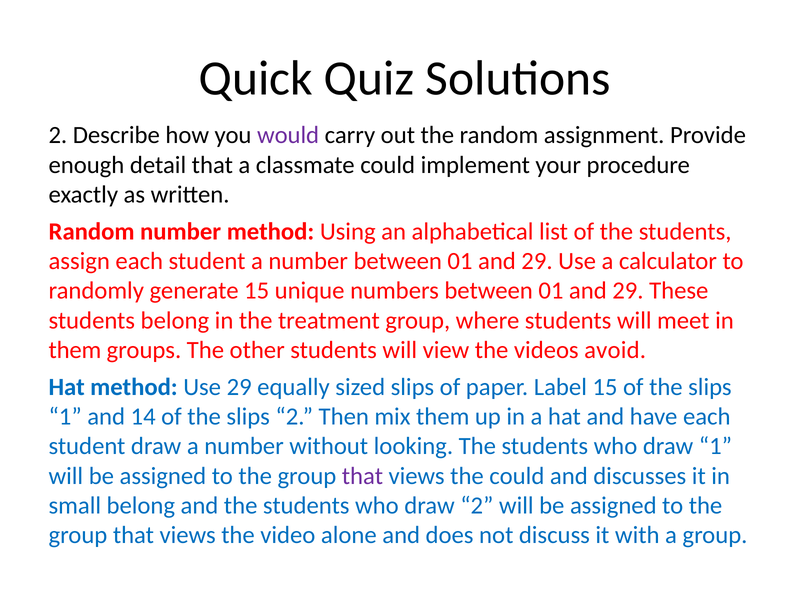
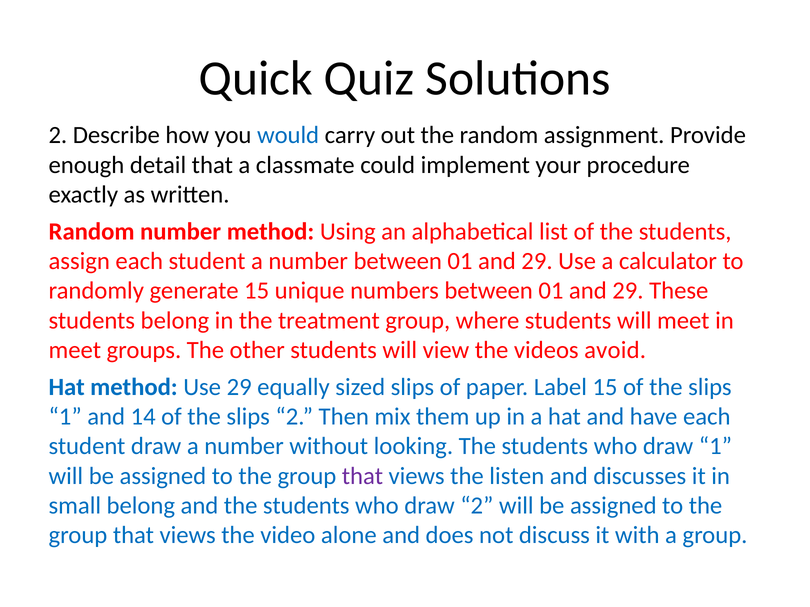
would colour: purple -> blue (288, 135)
them: them -> meet (75, 350)
the could: could -> listen (517, 476)
